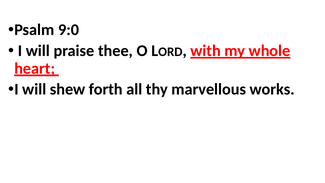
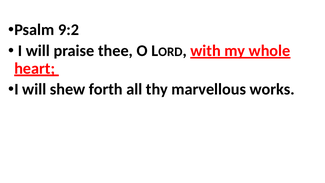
9:0: 9:0 -> 9:2 (69, 30)
